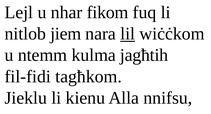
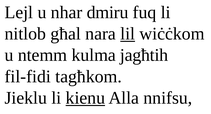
fikom: fikom -> dmiru (108, 12)
jiem: jiem -> għal (66, 34)
kienu underline: none -> present (85, 98)
